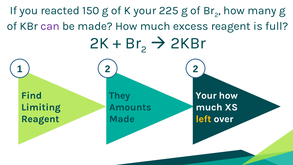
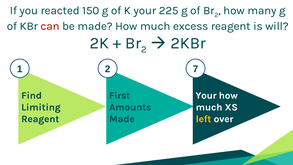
can colour: purple -> red (50, 26)
full: full -> will (277, 26)
2 2: 2 -> 7 (196, 69)
They: They -> First (120, 95)
